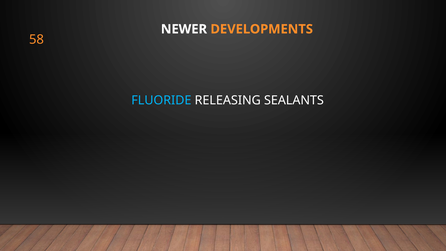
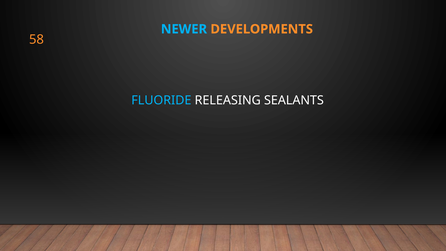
NEWER colour: white -> light blue (184, 29)
